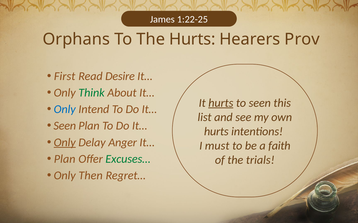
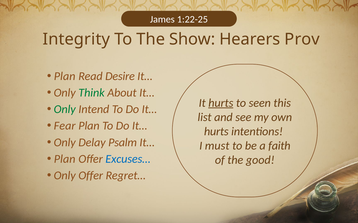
Orphans: Orphans -> Integrity (76, 39)
The Hurts: Hurts -> Show (192, 39)
First: First -> Plan (65, 76)
Only colour: blue -> green (65, 110)
Seen: Seen -> Fear (65, 126)
Only underline: present -> none (65, 143)
Anger: Anger -> Psalm (123, 143)
Excuses… colour: green -> blue (128, 159)
trials: trials -> good (260, 160)
Only Then: Then -> Offer (91, 176)
